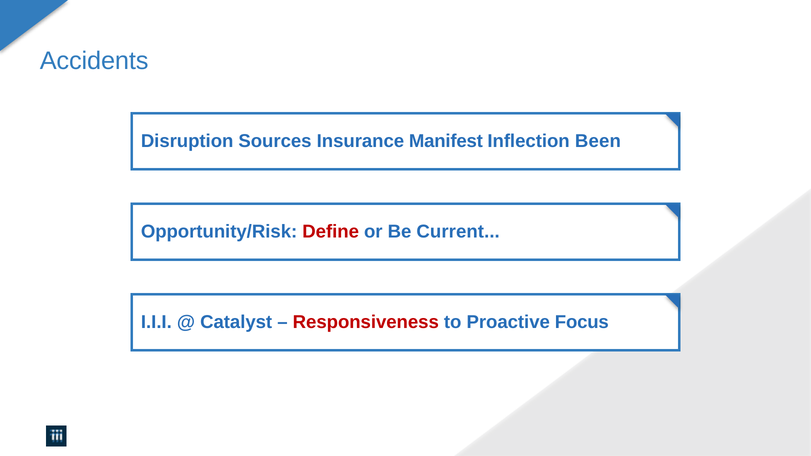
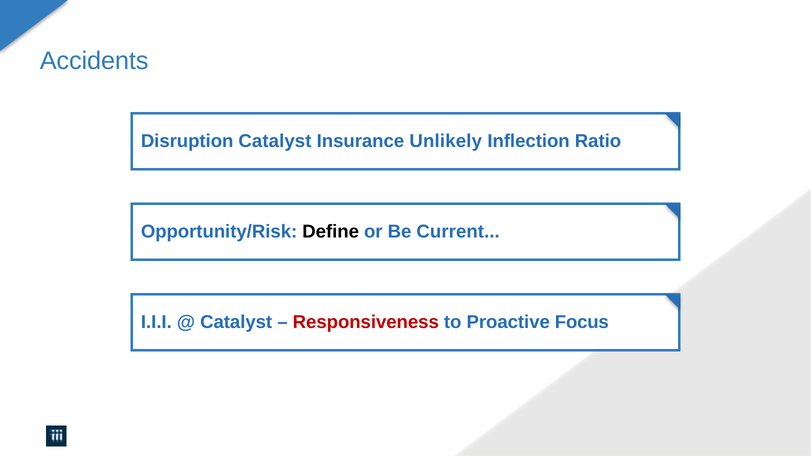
Disruption Sources: Sources -> Catalyst (275, 141)
Manifest: Manifest -> Unlikely (446, 141)
Been: Been -> Ratio (598, 141)
Define colour: red -> black (331, 232)
